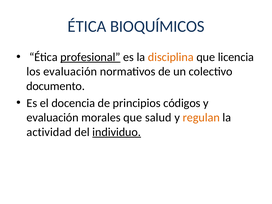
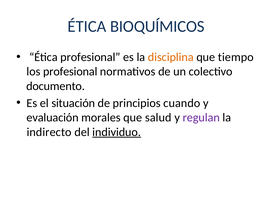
profesional underline: present -> none (90, 57)
licencia: licencia -> tiempo (236, 57)
los evaluación: evaluación -> profesional (70, 72)
docencia: docencia -> situación (73, 103)
códigos: códigos -> cuando (182, 103)
regulan colour: orange -> purple (201, 118)
actividad: actividad -> indirecto (49, 132)
